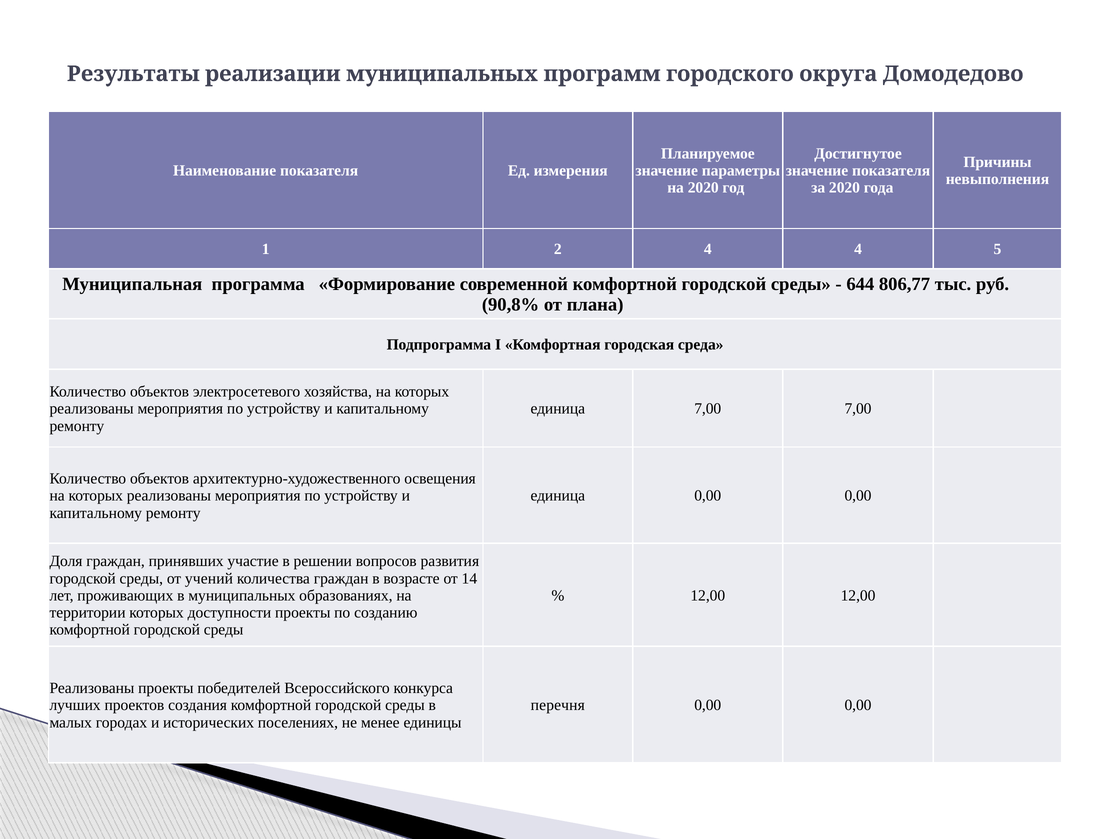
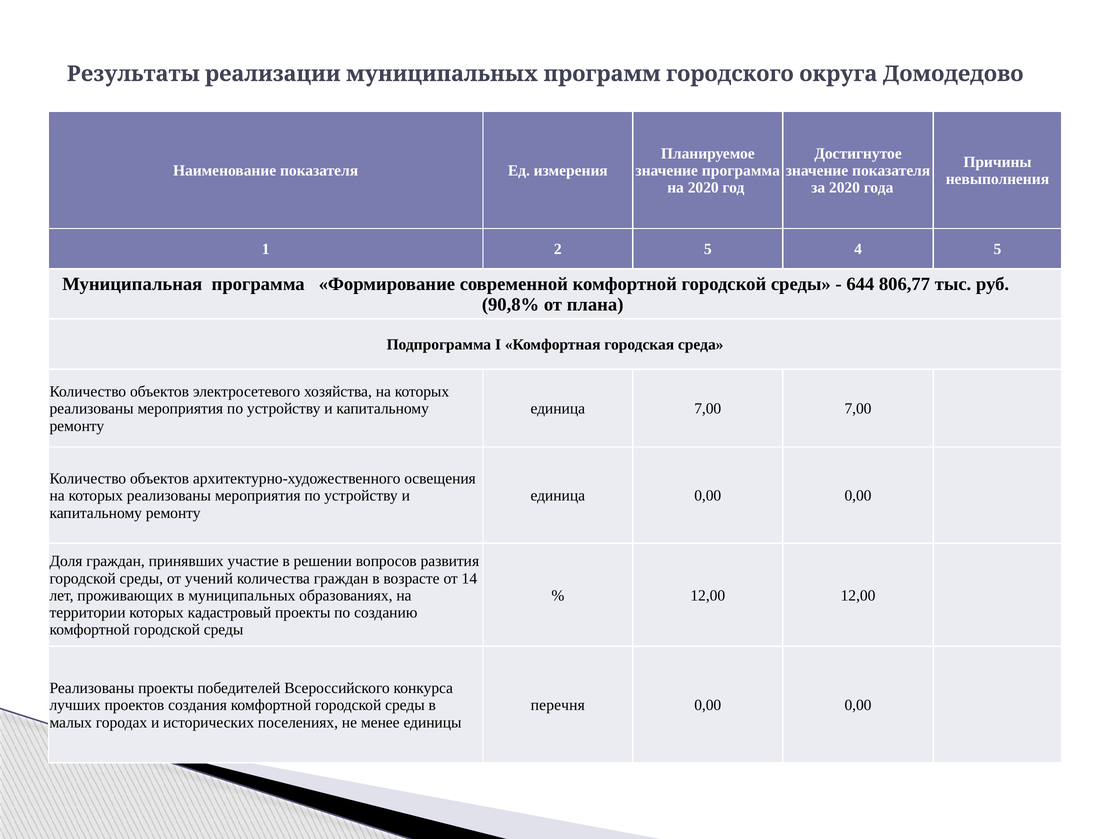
значение параметры: параметры -> программа (741, 171)
2 4: 4 -> 5 (708, 249)
доступности: доступности -> кадастровый (230, 613)
